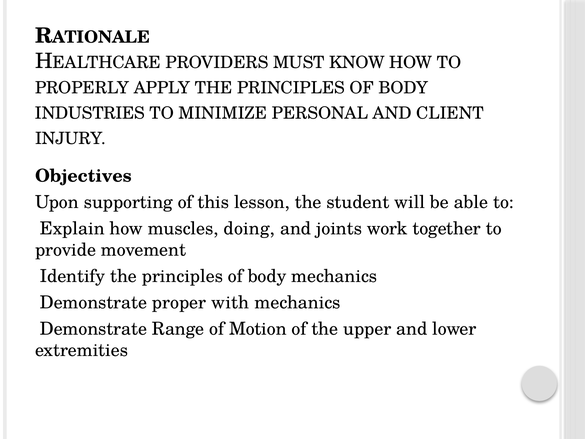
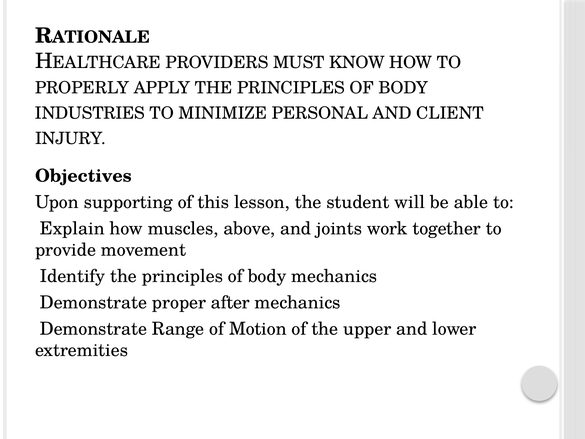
doing: doing -> above (249, 228)
with: with -> after (230, 302)
